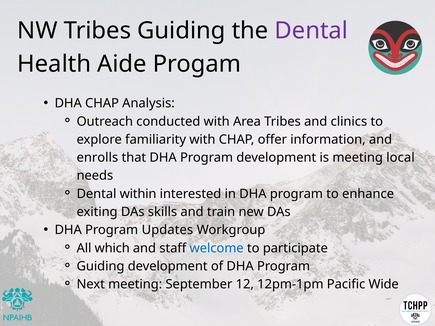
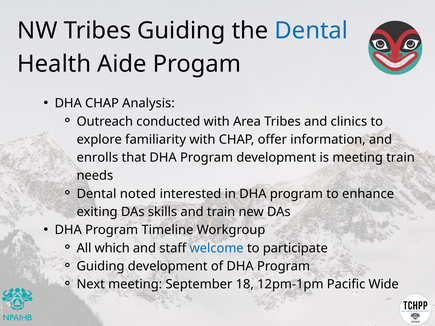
Dental colour: purple -> blue (311, 31)
meeting local: local -> train (401, 158)
within: within -> noted (138, 194)
Updates: Updates -> Timeline (167, 230)
12: 12 -> 18 (245, 285)
